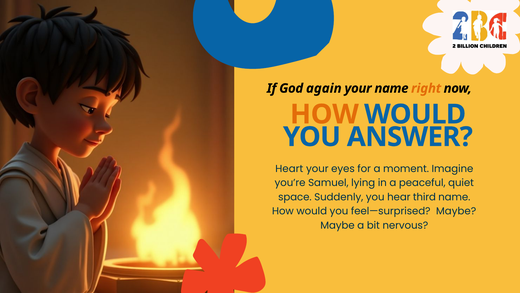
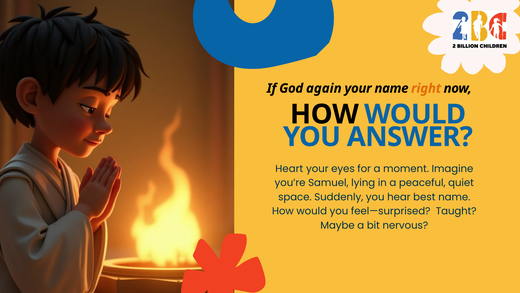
HOW colour: orange -> black (324, 114)
third: third -> best (424, 197)
feel—surprised Maybe: Maybe -> Taught (456, 211)
